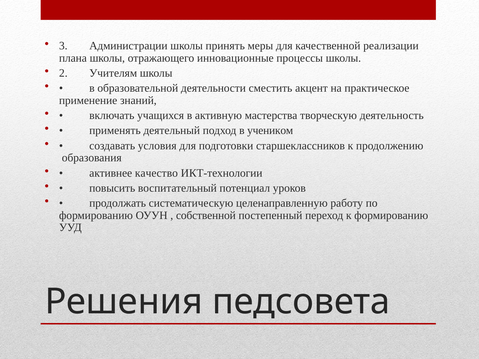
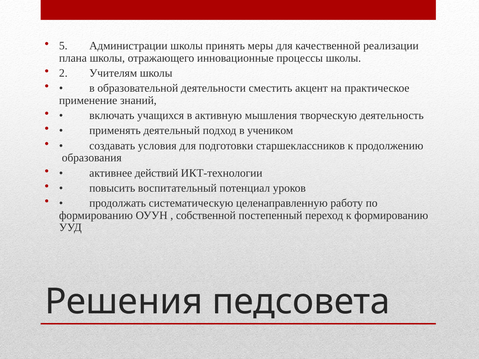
3: 3 -> 5 (63, 46)
мастерства: мастерства -> мышления (271, 116)
качество: качество -> действий (157, 173)
